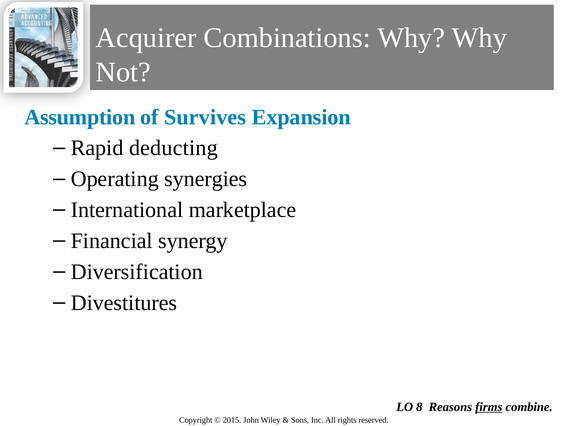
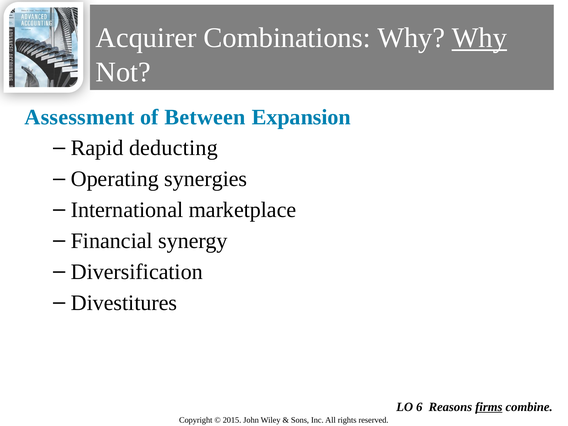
Why underline: none -> present (479, 38)
Assumption: Assumption -> Assessment (80, 117)
Survives: Survives -> Between (205, 117)
8: 8 -> 6 (419, 407)
